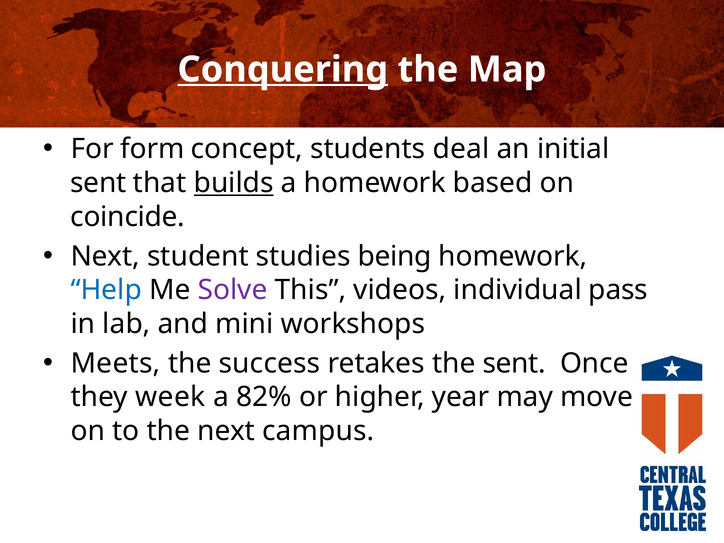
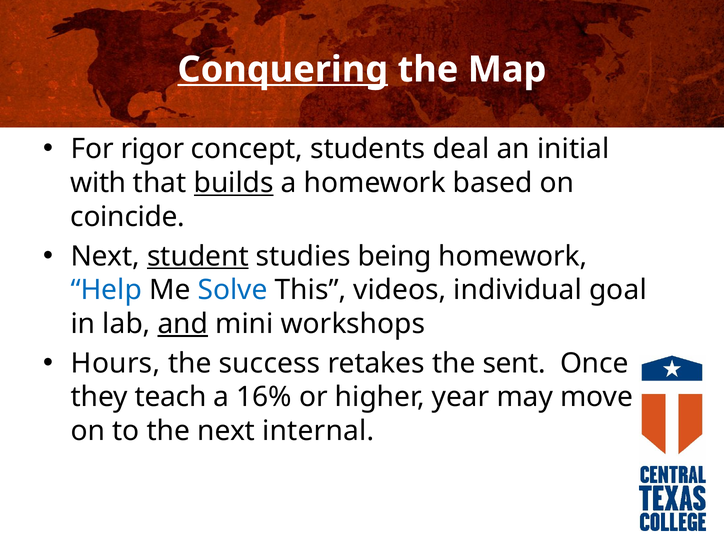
form: form -> rigor (152, 149)
sent: sent -> with (98, 183)
student underline: none -> present (198, 256)
Solve colour: purple -> blue (233, 290)
pass: pass -> goal (618, 290)
and underline: none -> present (183, 324)
Meets: Meets -> Hours (116, 363)
week: week -> teach (171, 397)
82%: 82% -> 16% (264, 397)
campus: campus -> internal (318, 431)
